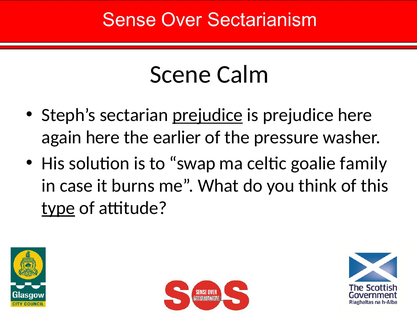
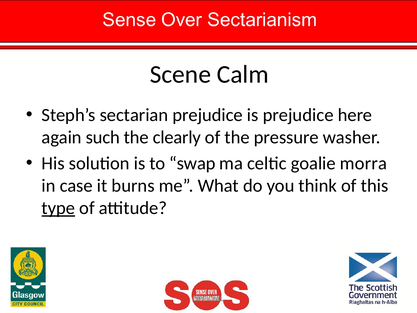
prejudice underline: present -> none (208, 115)
again here: here -> such (103, 137)
earlier: earlier -> clearly (177, 137)
family: family -> morra (363, 163)
